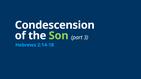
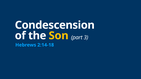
Son colour: light green -> yellow (59, 36)
